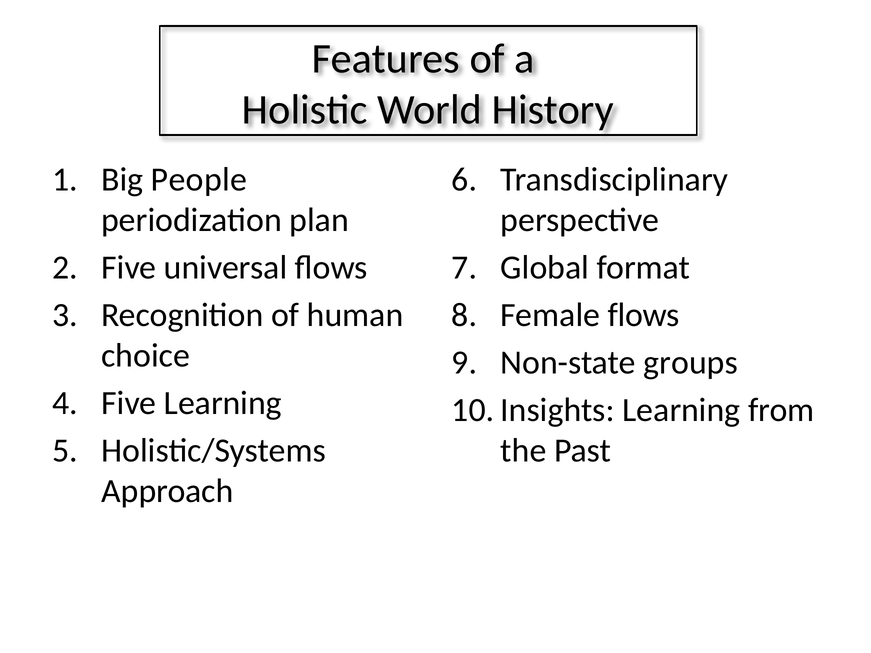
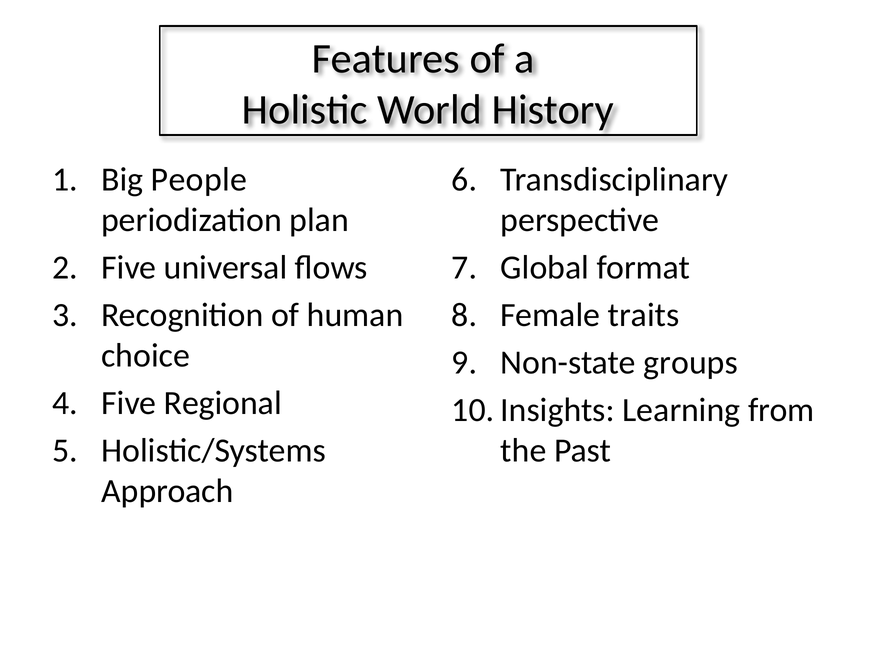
Female flows: flows -> traits (644, 315)
Five Learning: Learning -> Regional (223, 403)
